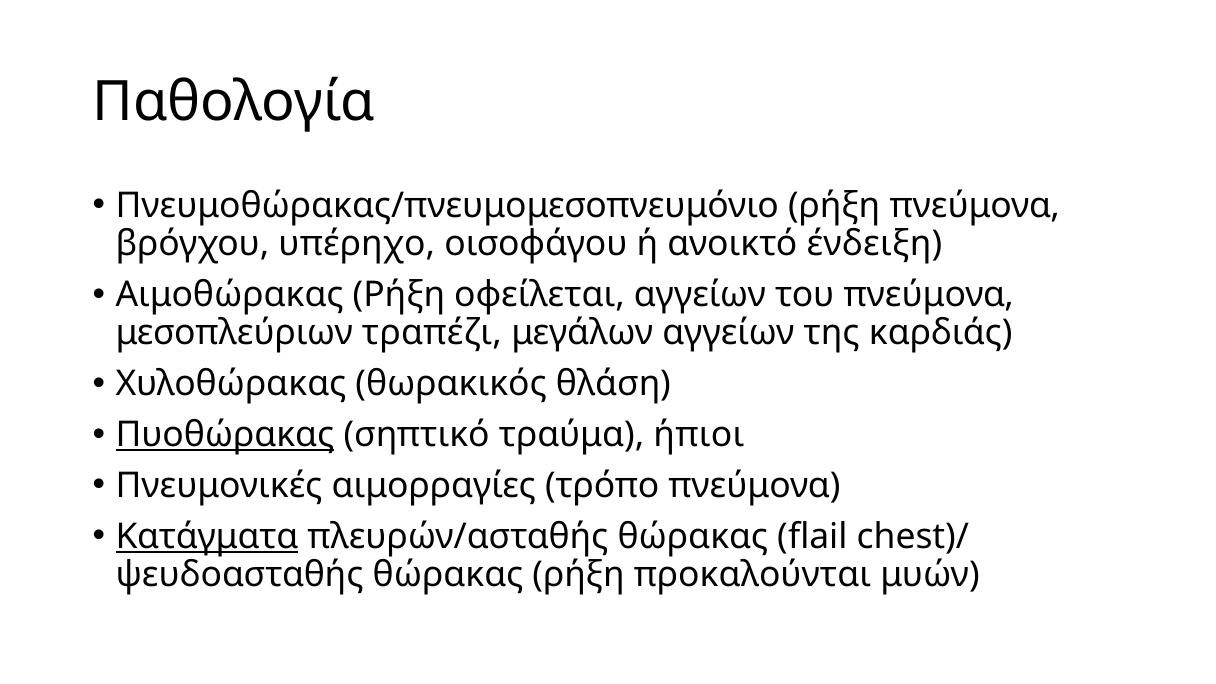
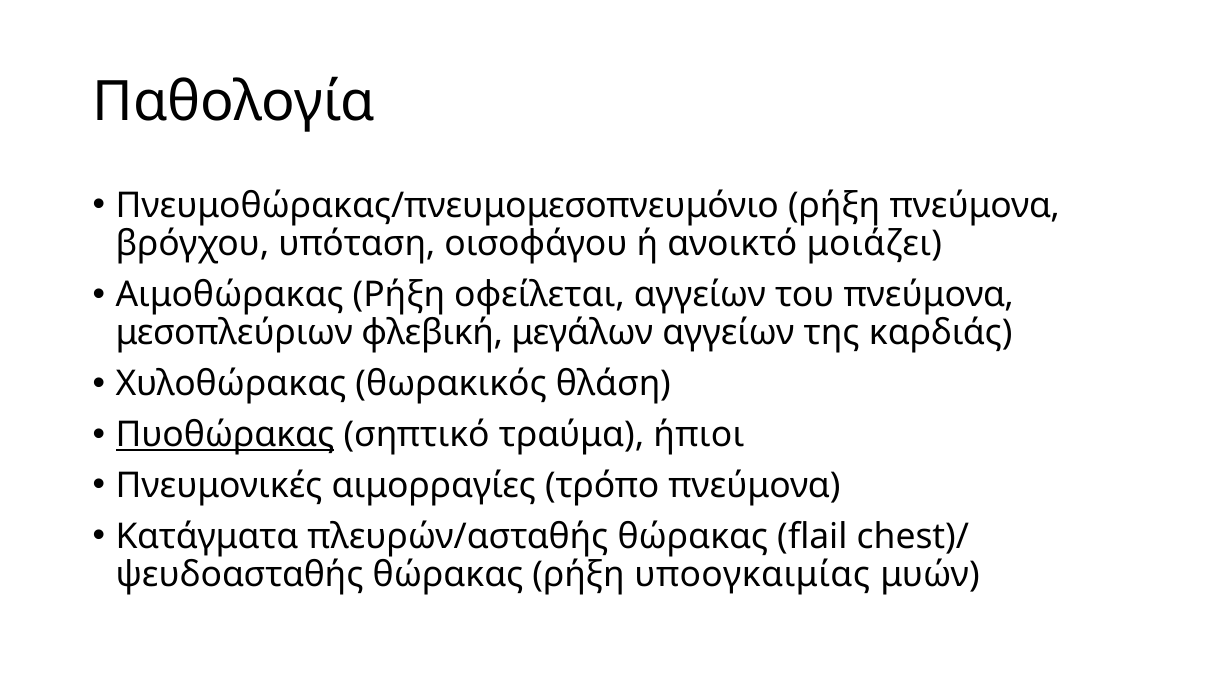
υπέρηχο: υπέρηχο -> υπόταση (357, 244)
ένδειξη: ένδειξη -> μοιάζει (874, 244)
τραπέζι: τραπέζι -> φλεβική (432, 333)
Κατάγματα underline: present -> none (207, 537)
προκαλούνται: προκαλούνται -> υποογκαιμίας (752, 575)
